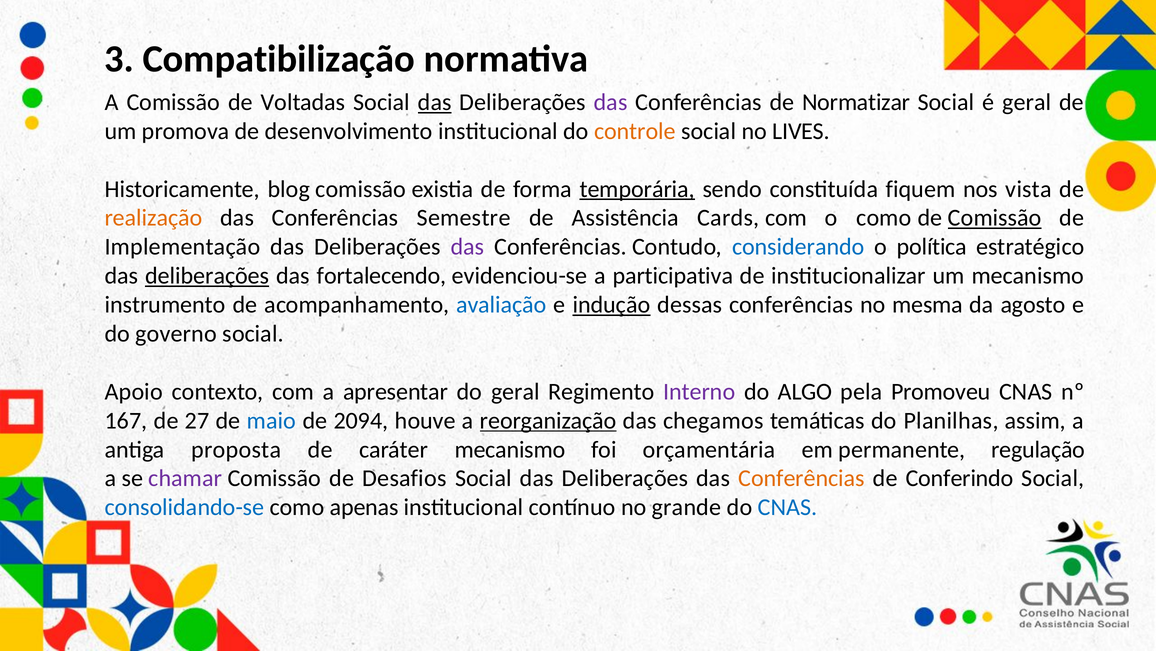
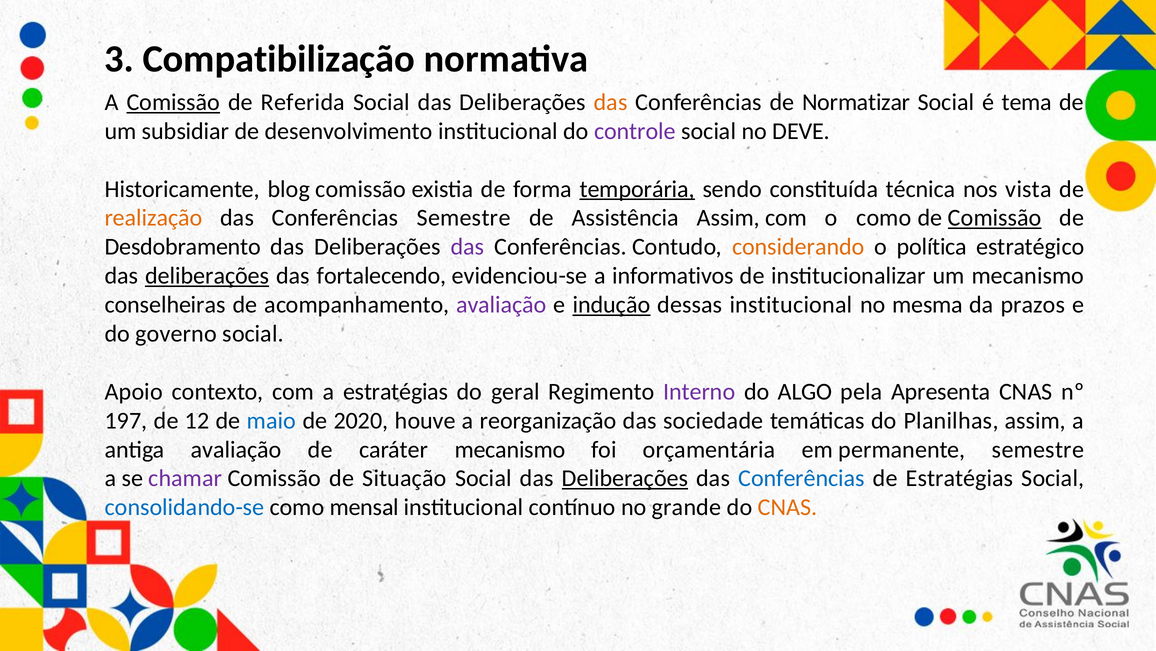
Comissão underline: none -> present (173, 102)
Voltadas: Voltadas -> Referida (303, 102)
das underline: present -> none (435, 102)
das colour: purple -> orange (611, 102)
é geral: geral -> tema (1027, 102)
promova: promova -> subsidiar (186, 131)
controle colour: orange -> purple (635, 131)
LIVES: LIVES -> DEVE (801, 131)
fiquem: fiquem -> técnica (921, 189)
Assistência Cards: Cards -> Assim (728, 218)
Implementação: Implementação -> Desdobramento (183, 247)
considerando colour: blue -> orange (798, 247)
participativa: participativa -> informativos (673, 276)
instrumento: instrumento -> conselheiras (165, 304)
avaliação colour: blue -> purple (501, 304)
dessas conferências: conferências -> institucional (791, 304)
agosto: agosto -> prazos (1033, 304)
a apresentar: apresentar -> estratégias (396, 391)
Promoveu: Promoveu -> Apresenta (941, 391)
167: 167 -> 197 (126, 420)
27: 27 -> 12 (197, 420)
2094: 2094 -> 2020 (361, 420)
reorganização underline: present -> none (548, 420)
chegamos: chegamos -> sociedade (713, 420)
antiga proposta: proposta -> avaliação (236, 449)
permanente regulação: regulação -> semestre (1038, 449)
Desafios: Desafios -> Situação (404, 478)
Deliberações underline: none -> present (625, 478)
Conferências colour: orange -> blue (801, 478)
de Conferindo: Conferindo -> Estratégias (960, 478)
apenas: apenas -> mensal (364, 507)
CNAS colour: blue -> orange (787, 507)
